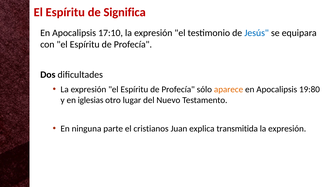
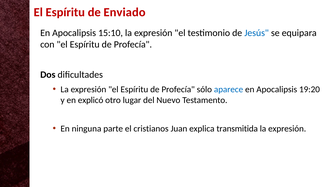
Significa: Significa -> Enviado (125, 12)
17:10: 17:10 -> 15:10 (111, 33)
aparece colour: orange -> blue (229, 90)
19:80: 19:80 -> 19:20 (310, 90)
iglesias: iglesias -> explicó (91, 100)
